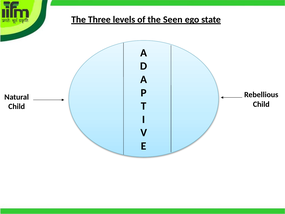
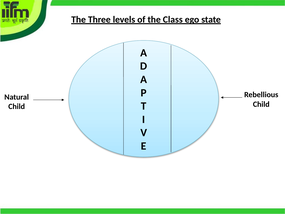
Seen: Seen -> Class (173, 20)
